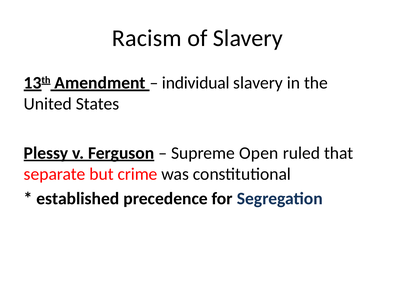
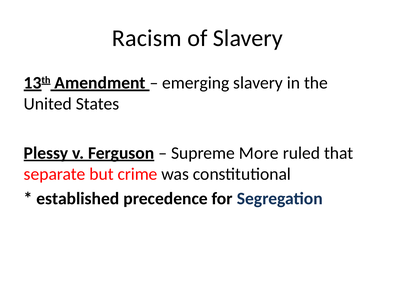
individual: individual -> emerging (196, 83)
Open: Open -> More (259, 153)
